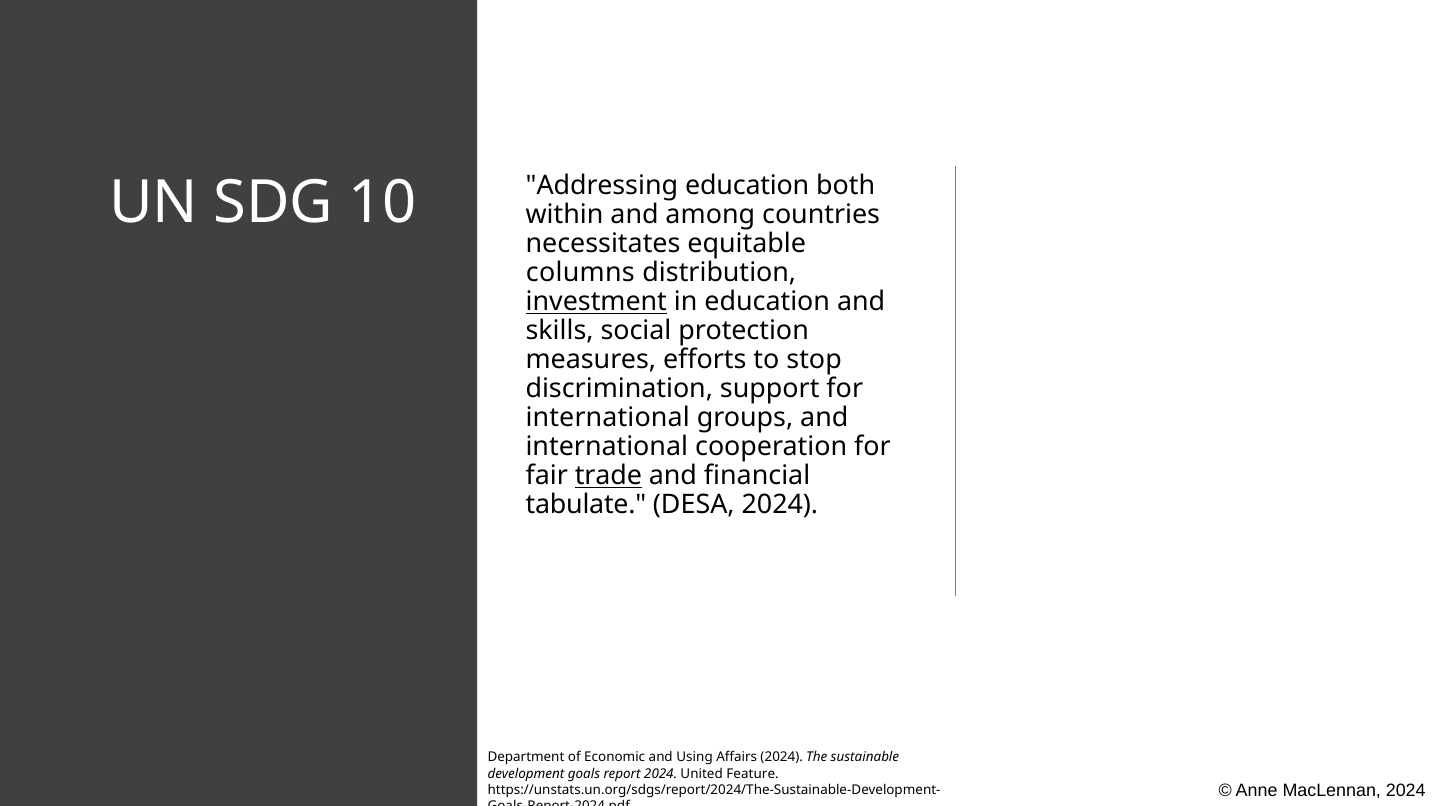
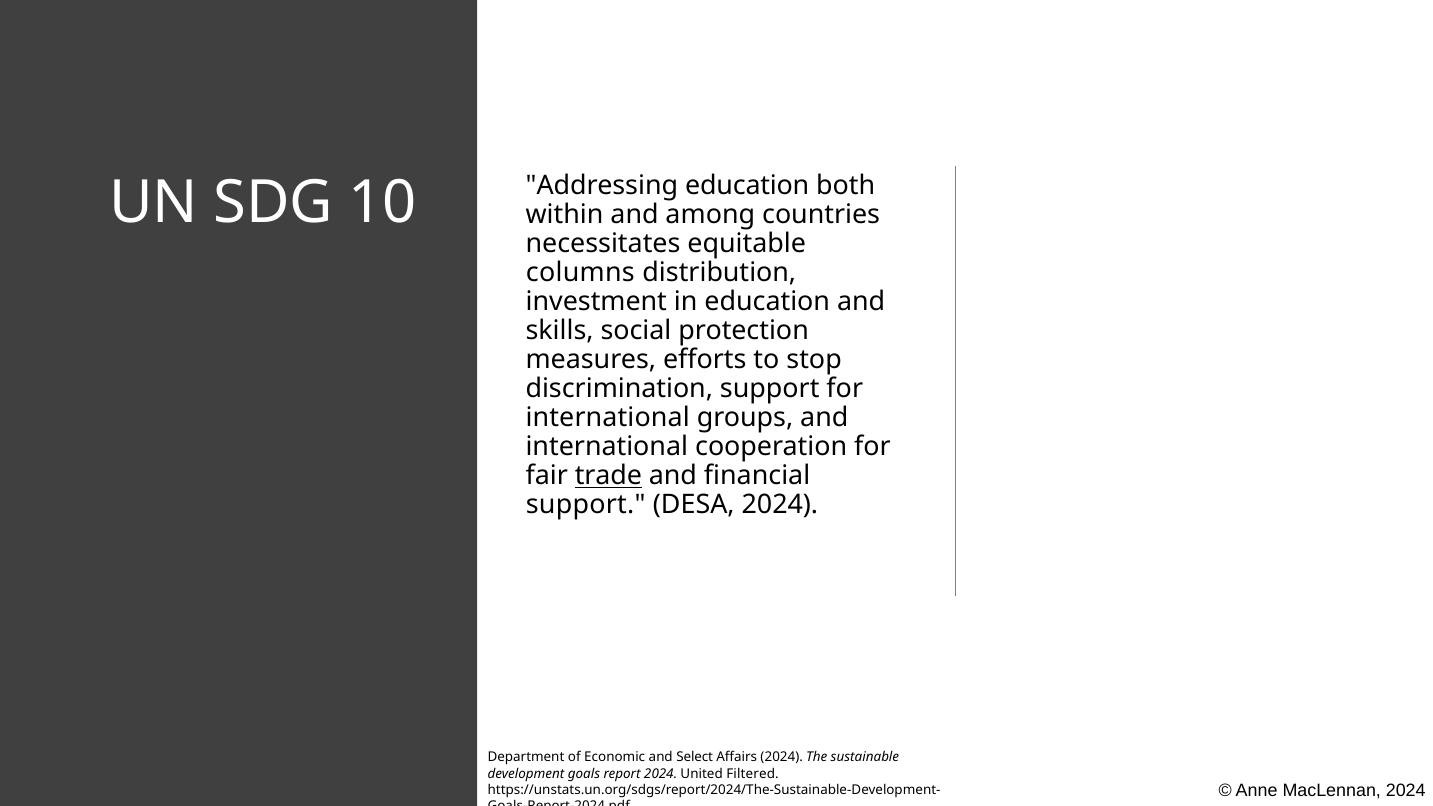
investment underline: present -> none (596, 302)
tabulate: tabulate -> support (586, 505)
Using: Using -> Select (695, 758)
Feature: Feature -> Filtered (753, 774)
